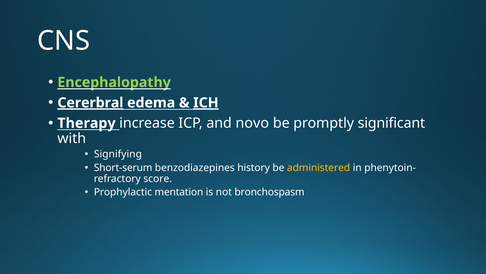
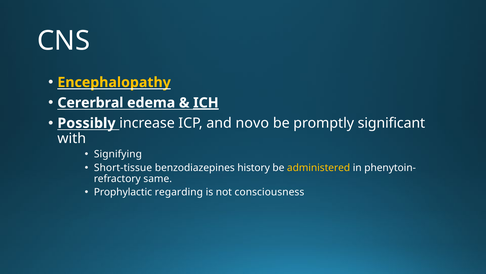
Encephalopathy colour: light green -> yellow (114, 82)
Cererbral underline: present -> none (90, 103)
Therapy: Therapy -> Possibly (86, 123)
Short-serum: Short-serum -> Short-tissue (123, 167)
score: score -> same (158, 178)
mentation: mentation -> regarding (179, 192)
bronchospasm: bronchospasm -> consciousness (269, 192)
